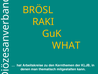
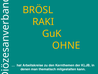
WHAT: WHAT -> OHNE (66, 45)
